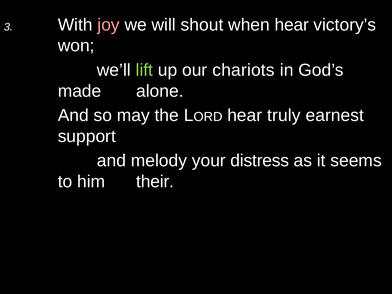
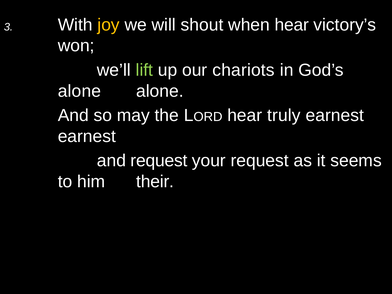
joy colour: pink -> yellow (109, 25)
made: made -> alone (79, 91)
support: support -> earnest (87, 136)
and melody: melody -> request (159, 161)
your distress: distress -> request (260, 161)
